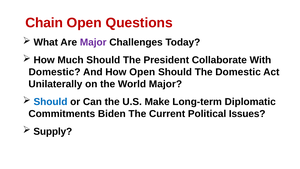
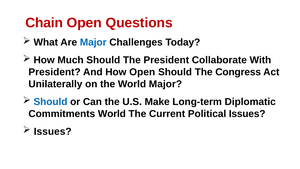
Major colour: purple -> blue (93, 42)
Domestic: Domestic -> President (55, 72)
The Domestic: Domestic -> Congress (238, 72)
Commitments Biden: Biden -> World (112, 114)
Supply: Supply -> Issues (53, 131)
